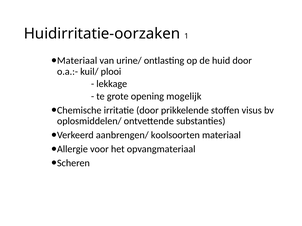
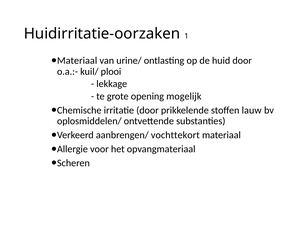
visus: visus -> lauw (252, 110)
koolsoorten: koolsoorten -> vochttekort (175, 135)
